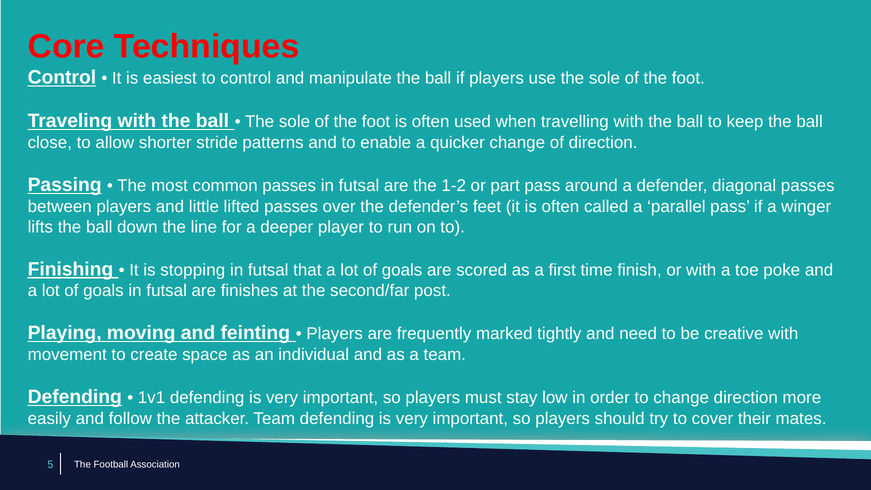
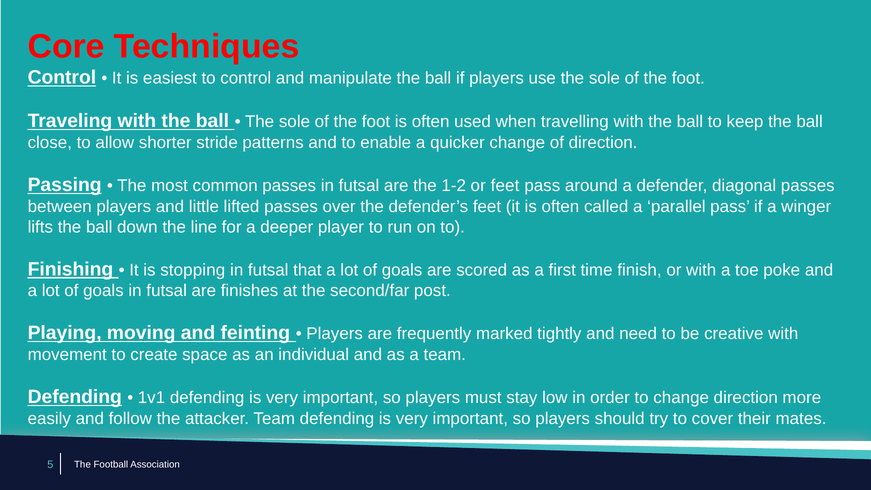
or part: part -> feet (505, 186)
